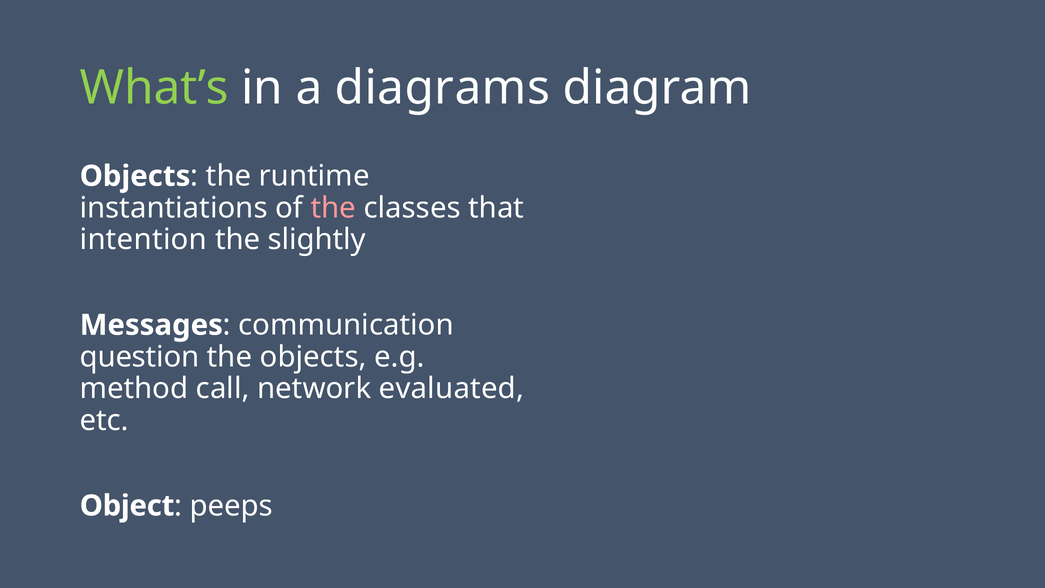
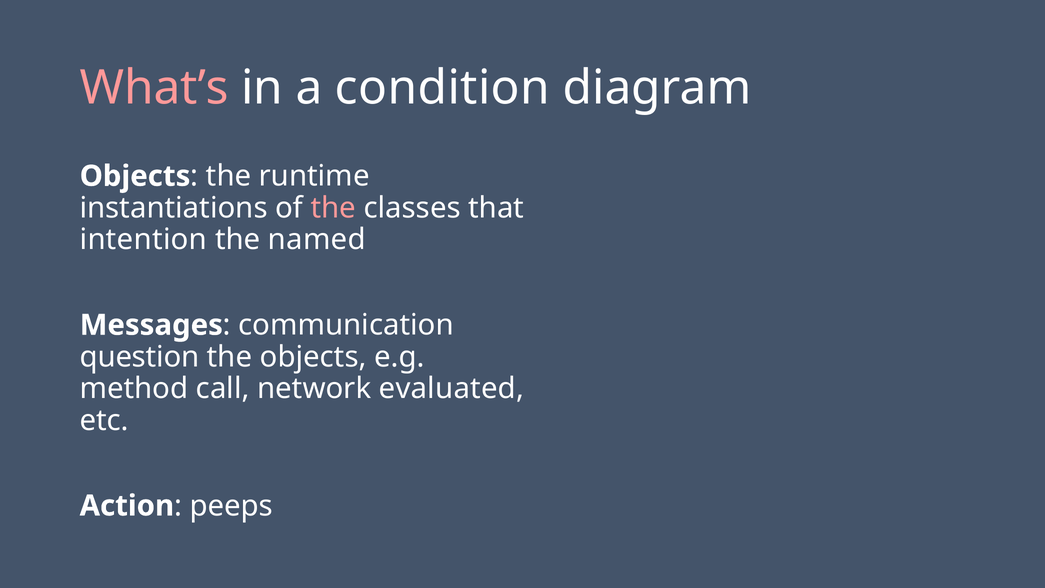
What’s colour: light green -> pink (154, 88)
diagrams: diagrams -> condition (442, 88)
slightly: slightly -> named (317, 240)
Object: Object -> Action (127, 506)
